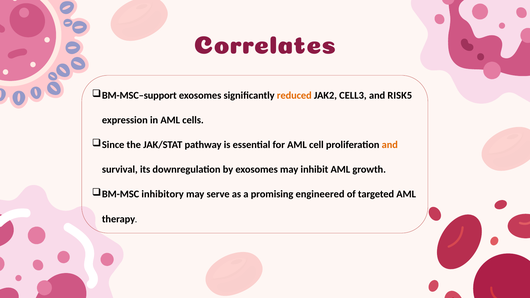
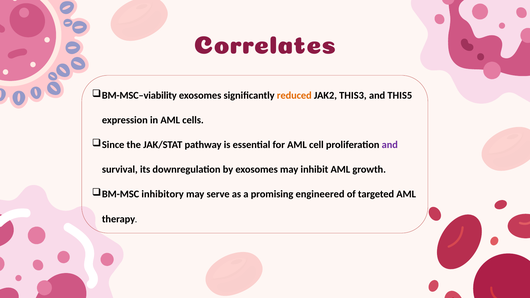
BM-MSC–support: BM-MSC–support -> BM-MSC–viability (139, 95)
CELL3: CELL3 -> THIS3 (353, 95)
RISK5: RISK5 -> THIS5 (400, 95)
and colour: orange -> purple (390, 145)
